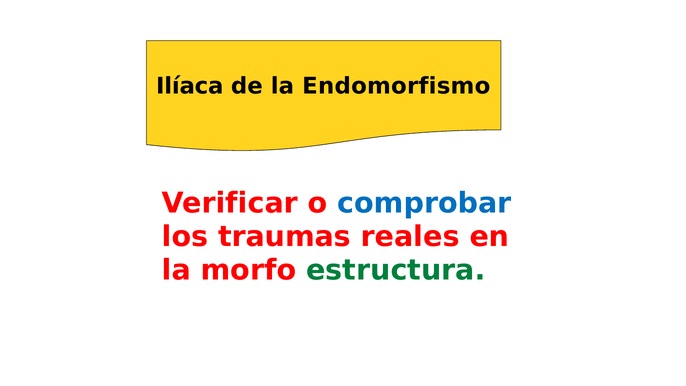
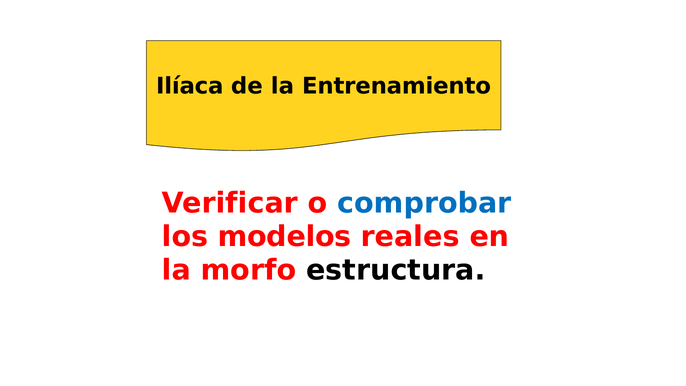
Endomorfismo: Endomorfismo -> Entrenamiento (397, 86)
traumas: traumas -> modelos (285, 237)
estructura colour: green -> black (396, 270)
